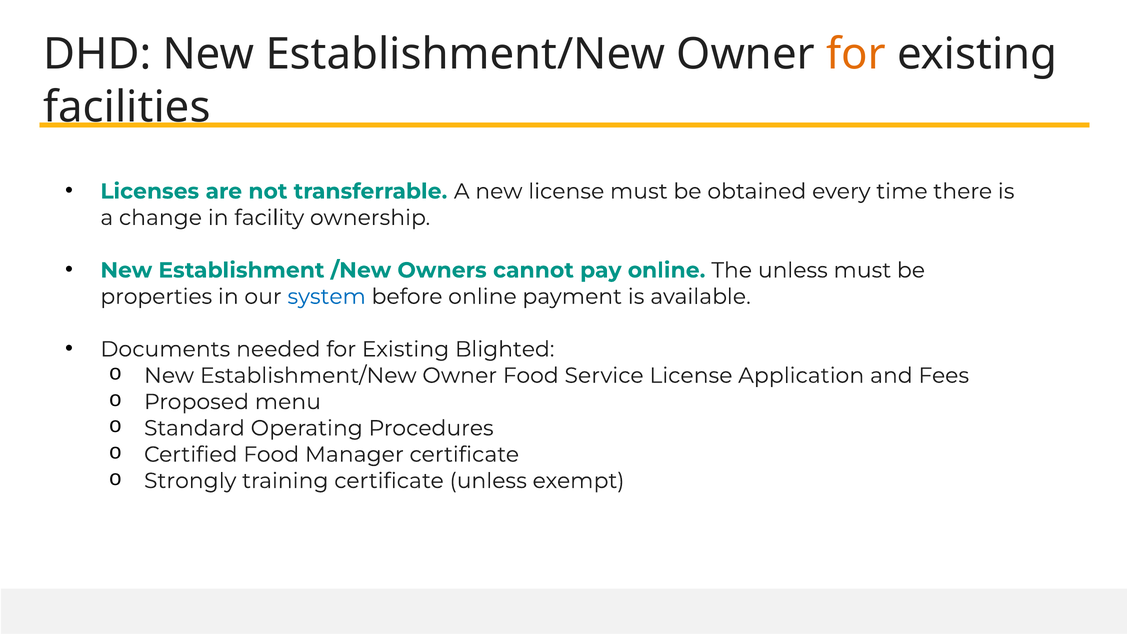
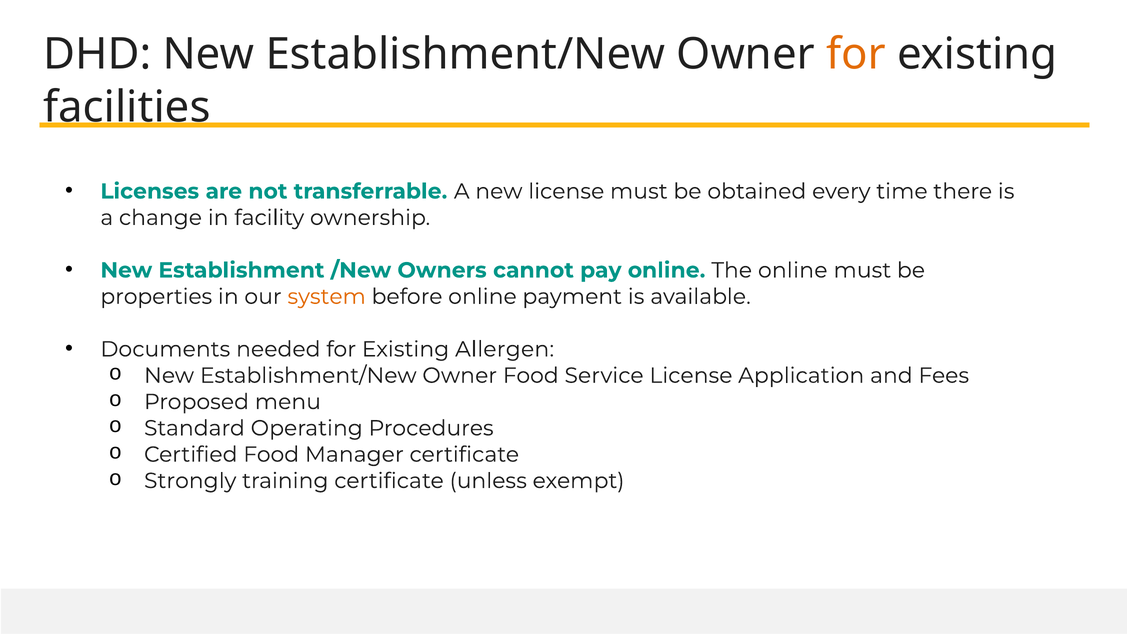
The unless: unless -> online (793, 270)
system colour: blue -> orange (327, 297)
Blighted: Blighted -> Allergen (505, 349)
